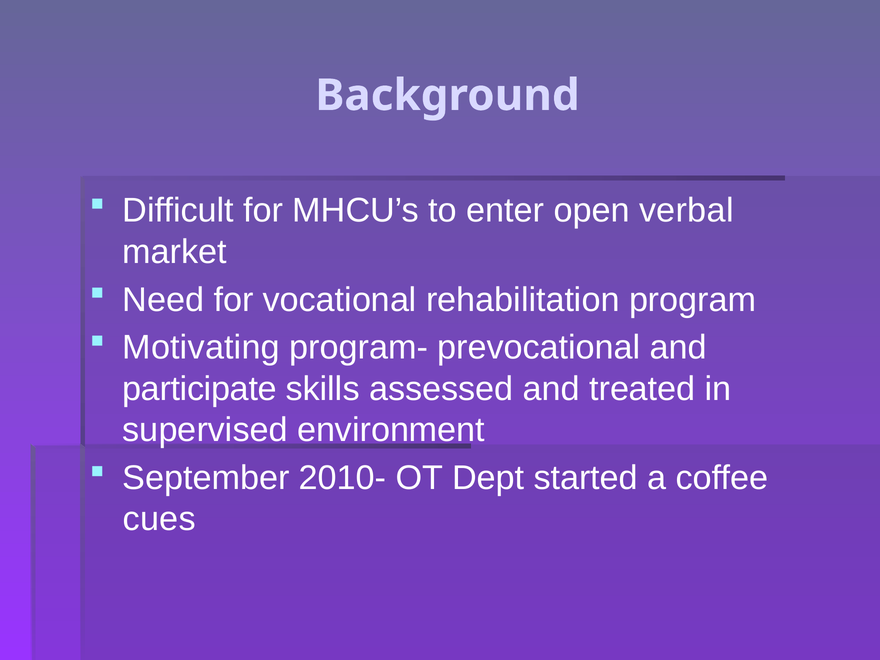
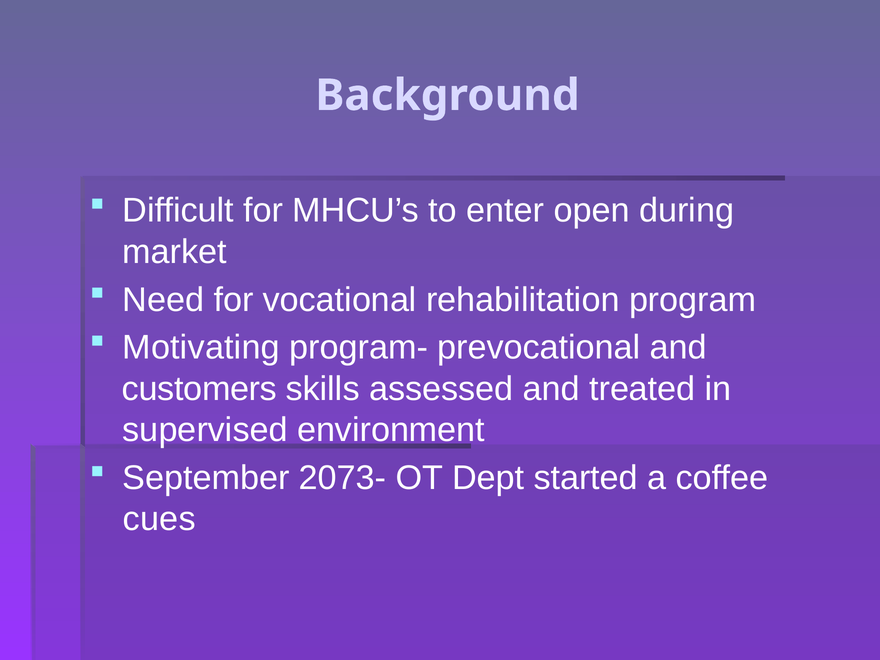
verbal: verbal -> during (687, 211)
participate: participate -> customers (200, 389)
2010-: 2010- -> 2073- (343, 478)
